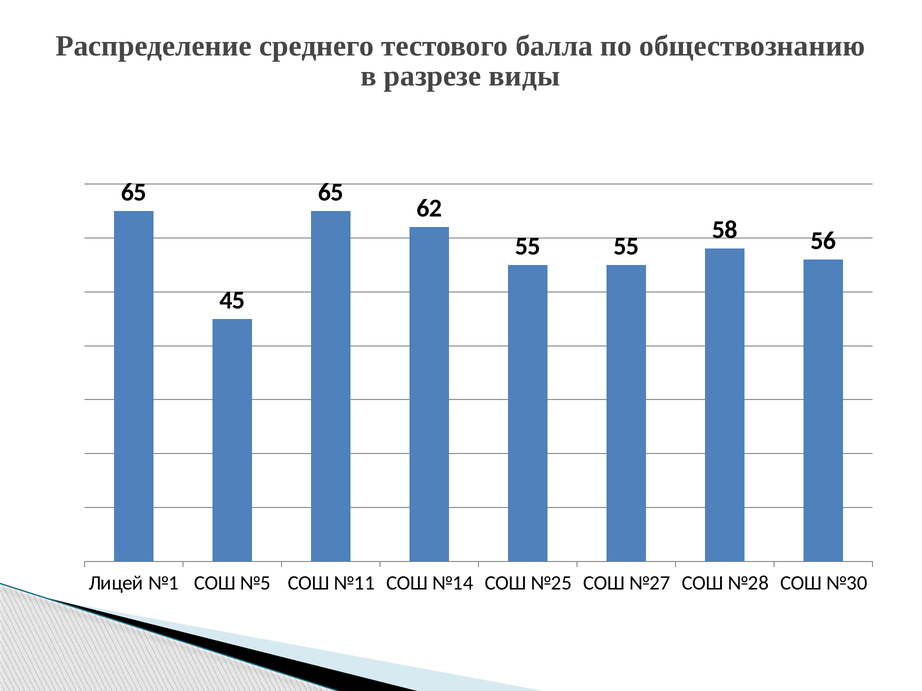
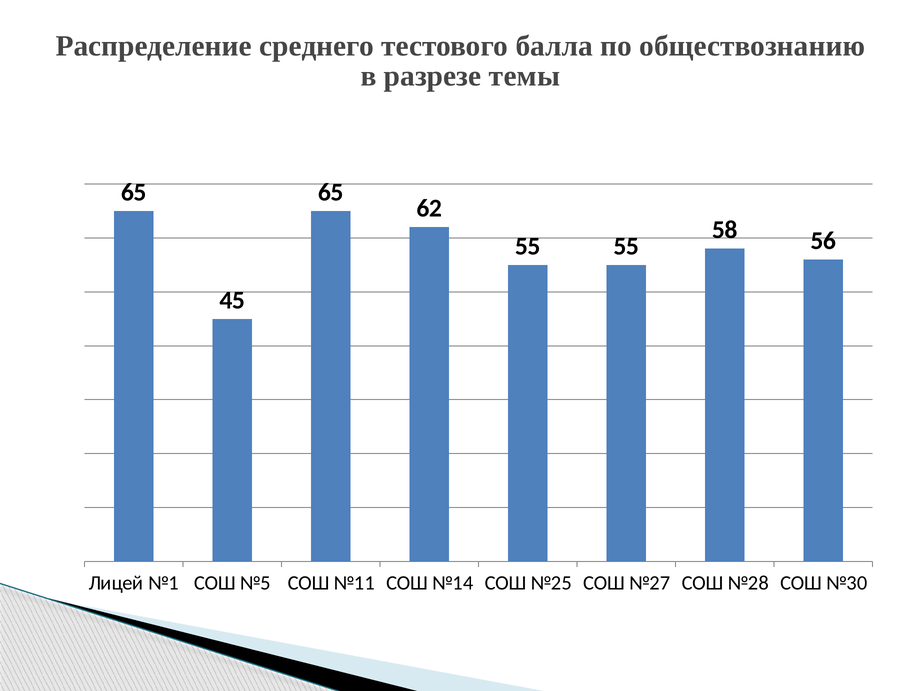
виды: виды -> темы (525, 76)
